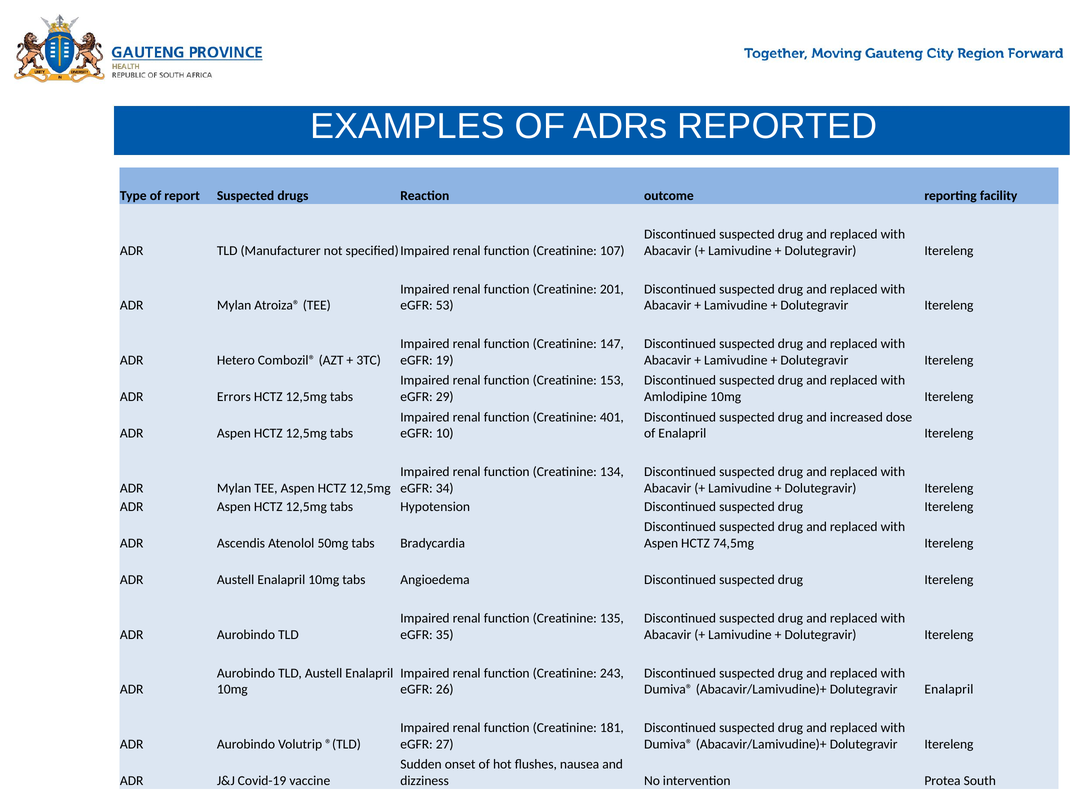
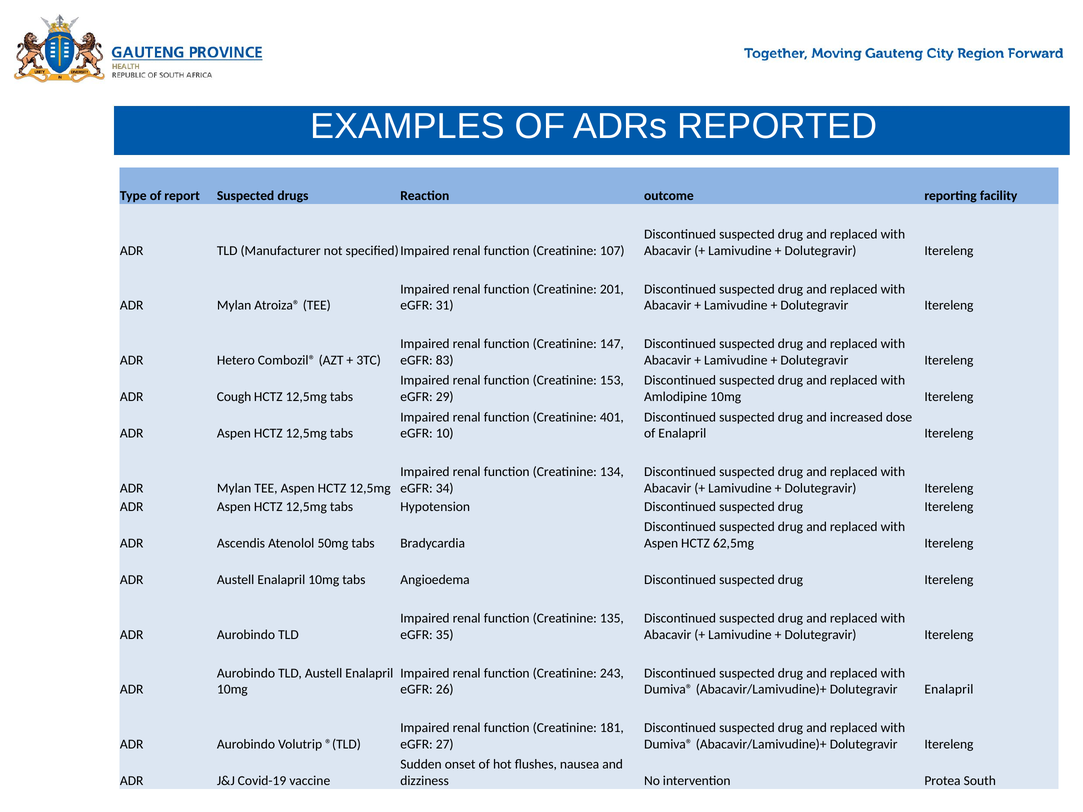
53: 53 -> 31 (445, 306)
19: 19 -> 83 (445, 360)
Errors: Errors -> Cough (234, 397)
74,5mg: 74,5mg -> 62,5mg (733, 543)
